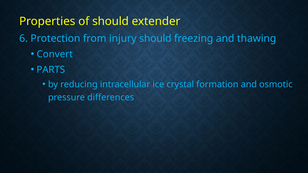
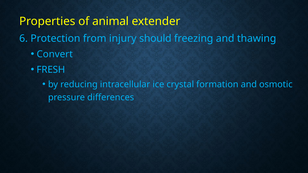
of should: should -> animal (110, 21)
PARTS: PARTS -> FRESH (51, 70)
